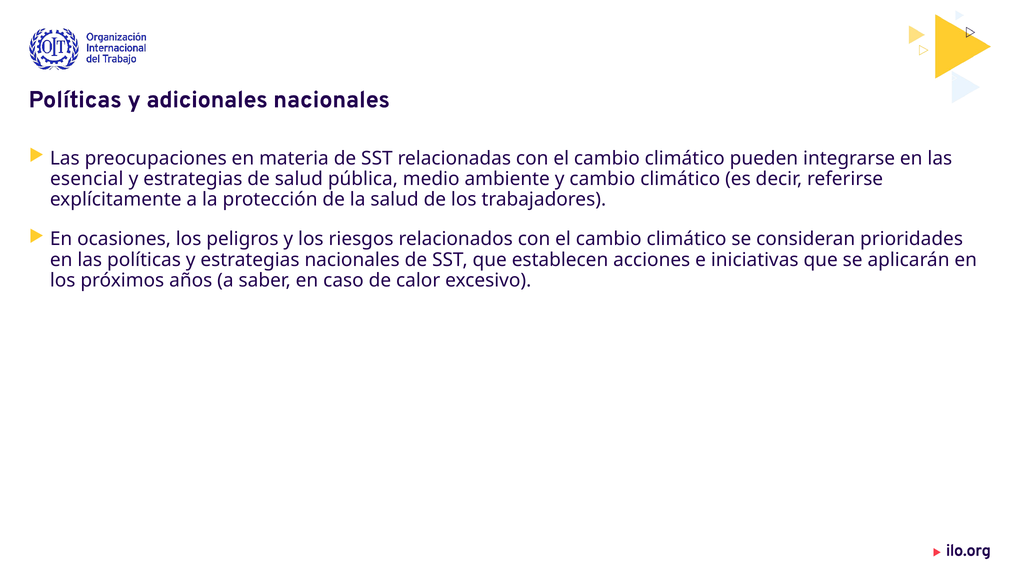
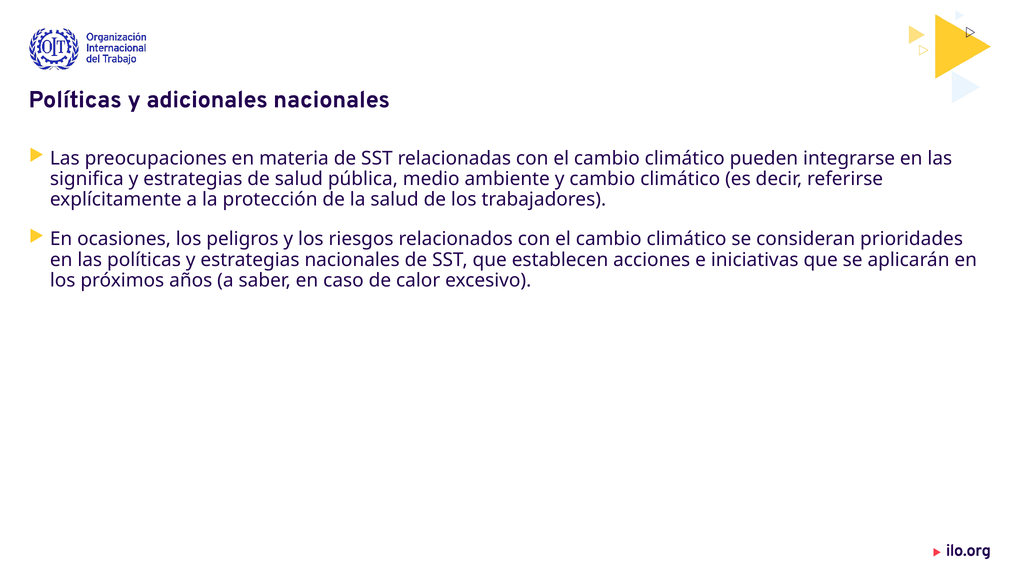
esencial: esencial -> significa (87, 179)
